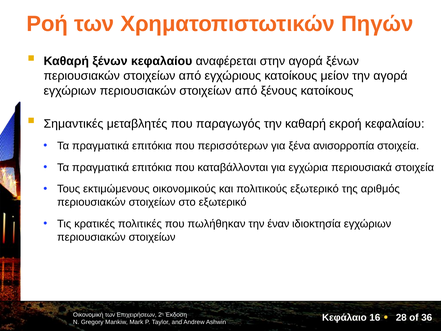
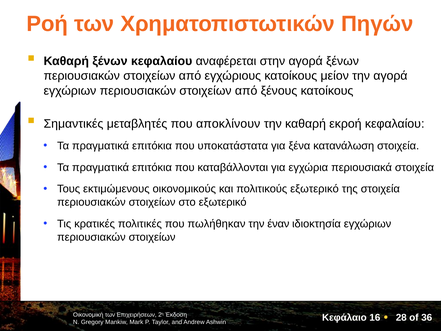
παραγωγός: παραγωγός -> αποκλίνουν (228, 124)
περισσότερων: περισσότερων -> υποκατάστατα (233, 146)
ανισορροπία: ανισορροπία -> κατανάλωση (344, 146)
της αριθμός: αριθμός -> στοιχεία (380, 189)
